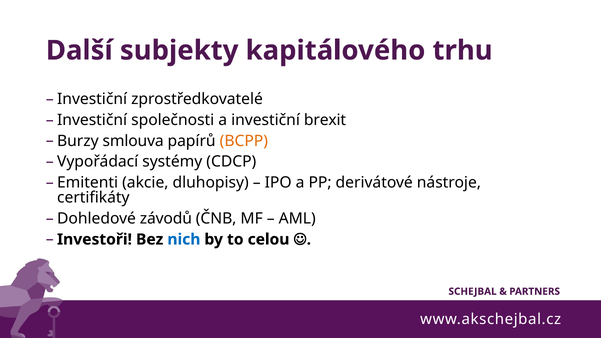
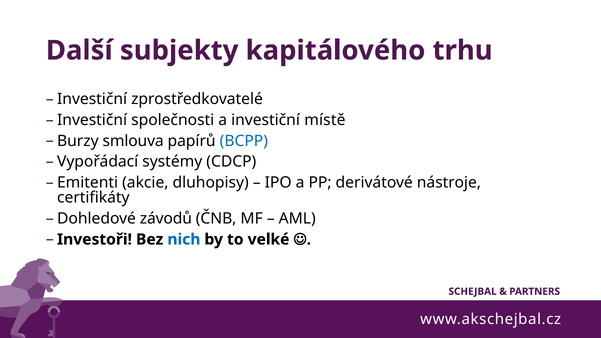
brexit: brexit -> místě (325, 120)
BCPP colour: orange -> blue (244, 141)
celou: celou -> velké (269, 239)
